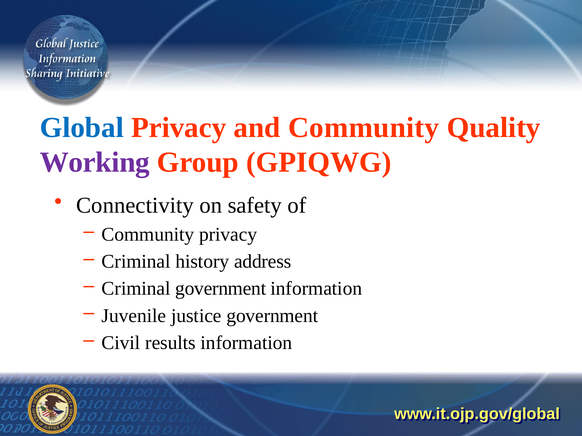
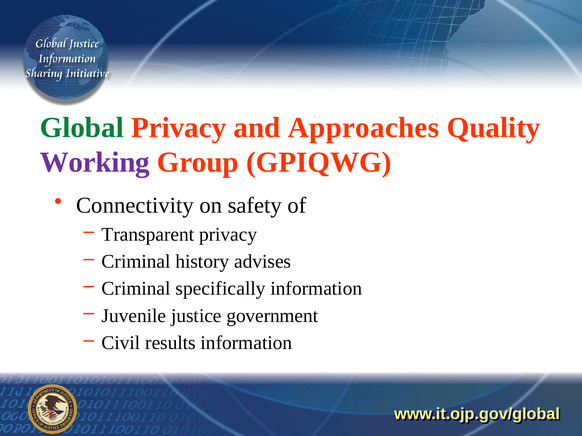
Global colour: blue -> green (82, 128)
and Community: Community -> Approaches (364, 128)
Community: Community -> Transparent (148, 235)
address: address -> advises (263, 262)
Criminal government: government -> specifically (221, 289)
